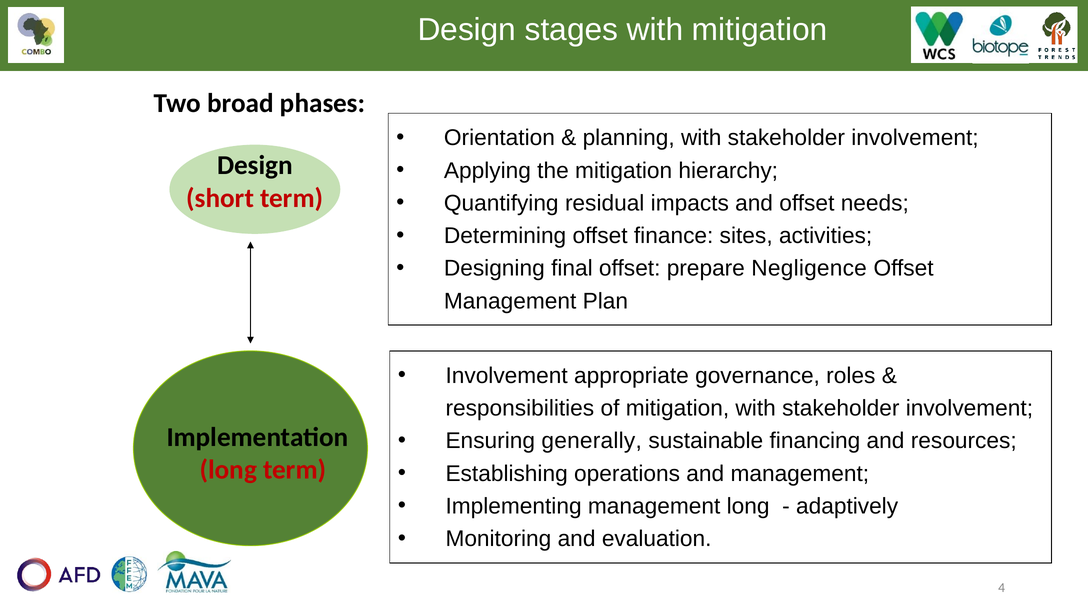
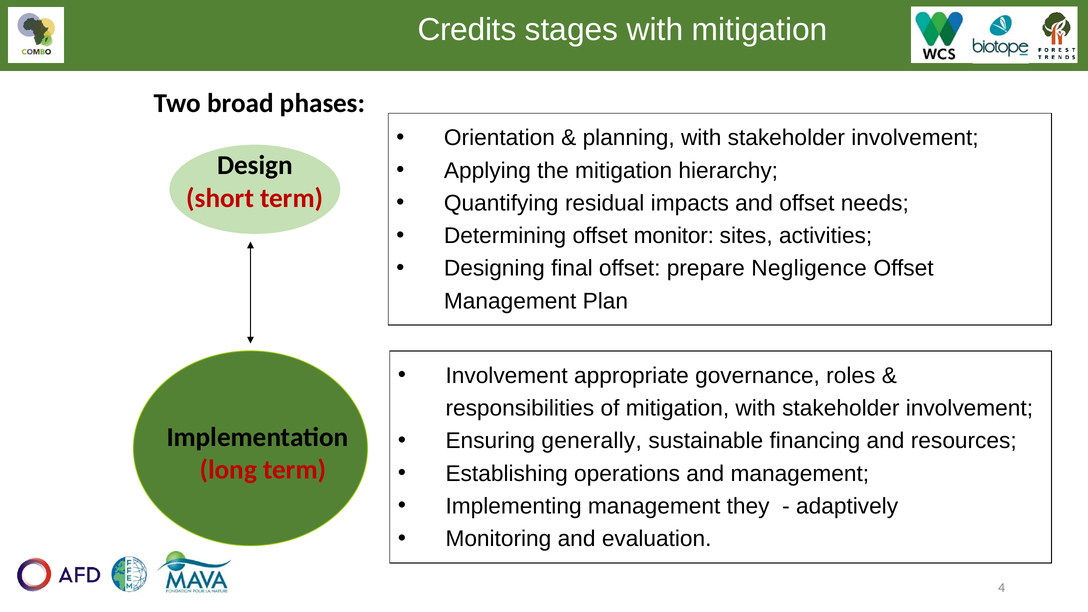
Design: Design -> Credits (467, 30)
finance: finance -> monitor (674, 236)
management long: long -> they (748, 506)
